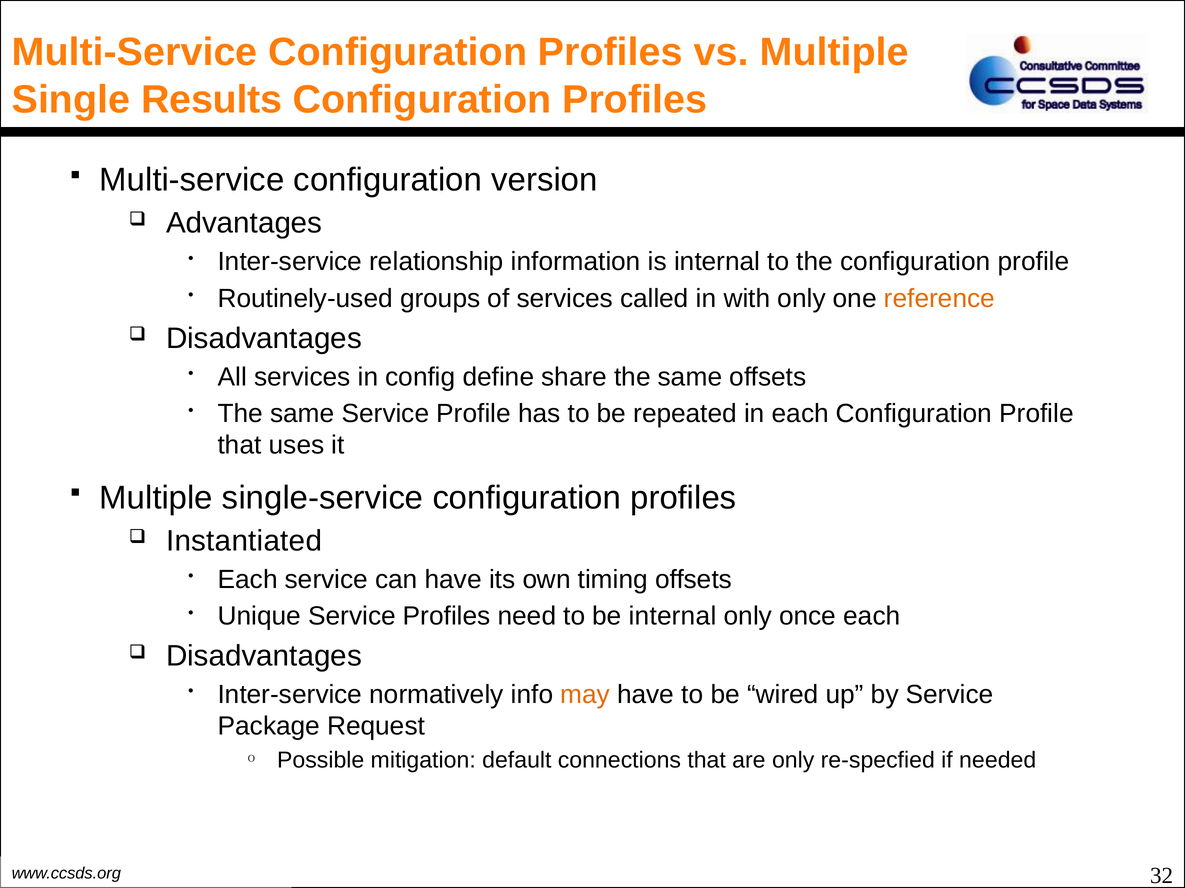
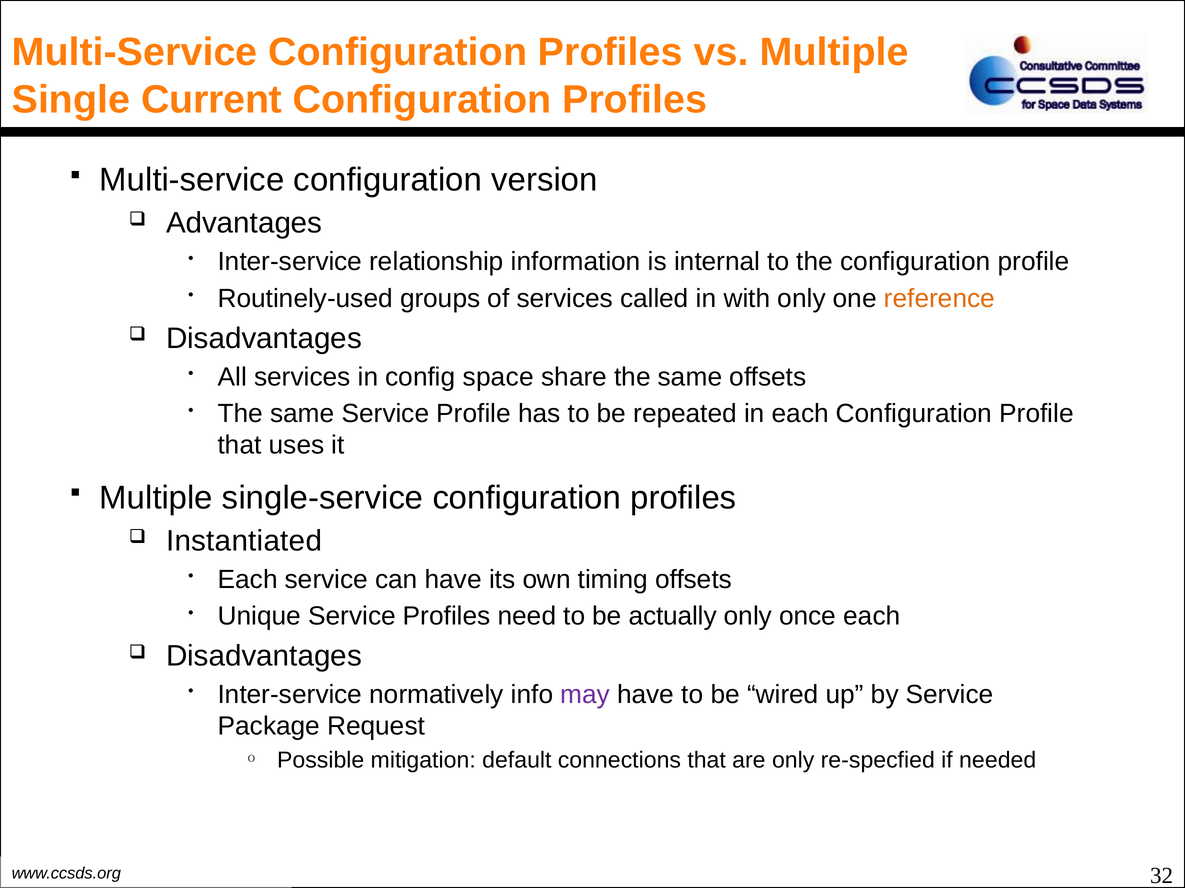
Results: Results -> Current (212, 100)
define: define -> space (498, 377)
be internal: internal -> actually (673, 617)
may colour: orange -> purple (585, 695)
